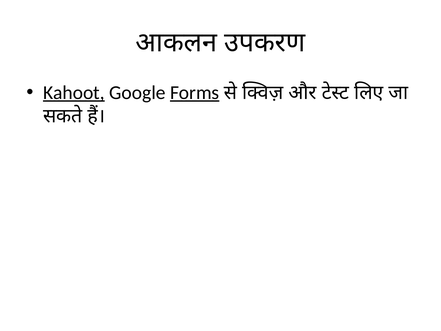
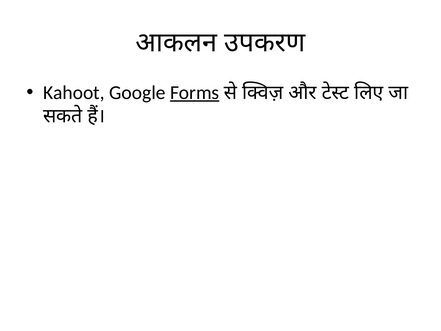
Kahoot underline: present -> none (74, 93)
